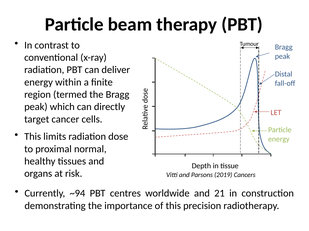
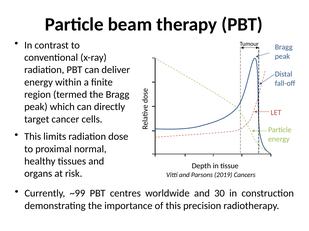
~94: ~94 -> ~99 (77, 194)
21: 21 -> 30 (220, 194)
